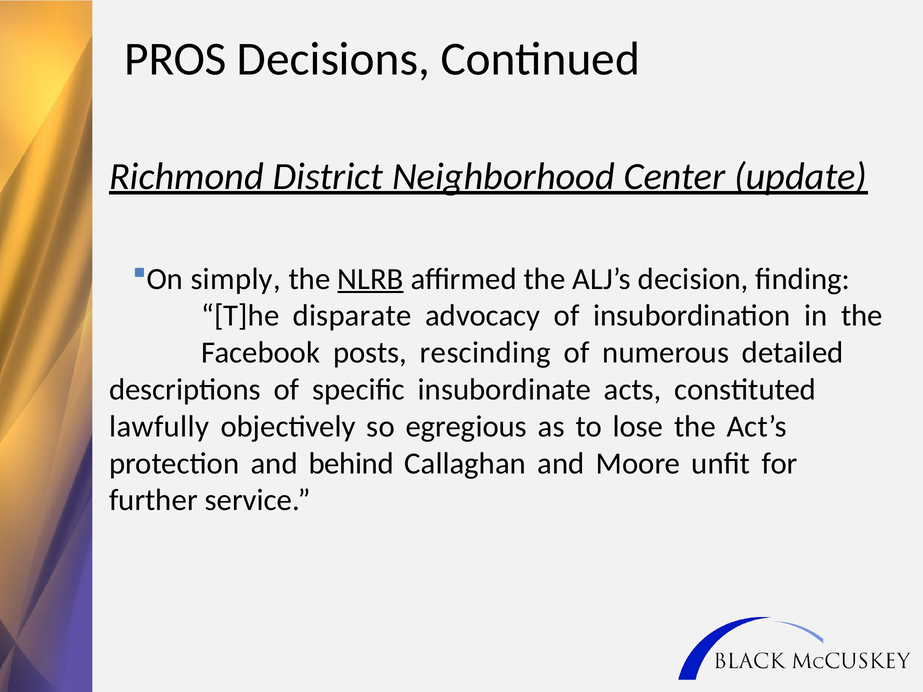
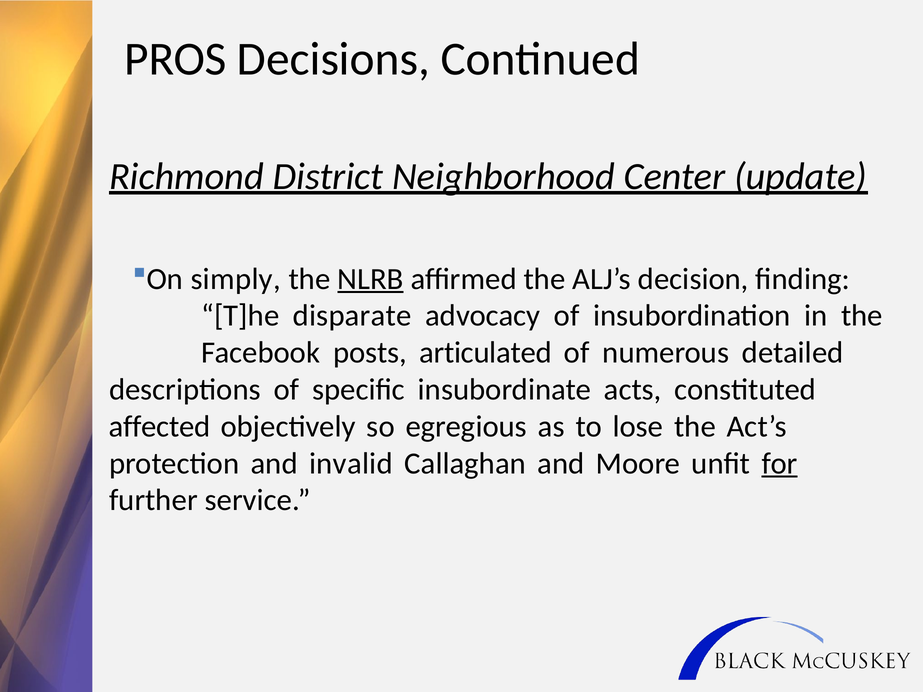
rescinding: rescinding -> articulated (486, 353)
lawfully: lawfully -> affected (160, 427)
behind: behind -> invalid (351, 464)
for underline: none -> present (780, 464)
